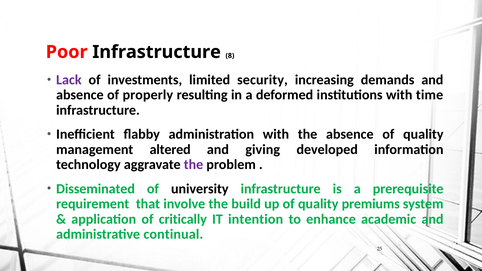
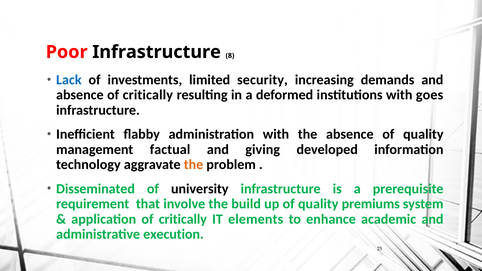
Lack colour: purple -> blue (69, 80)
absence of properly: properly -> critically (148, 95)
time: time -> goes (430, 95)
altered: altered -> factual (170, 150)
the colour: purple -> orange (193, 165)
intention: intention -> elements (256, 219)
continual: continual -> execution (173, 234)
